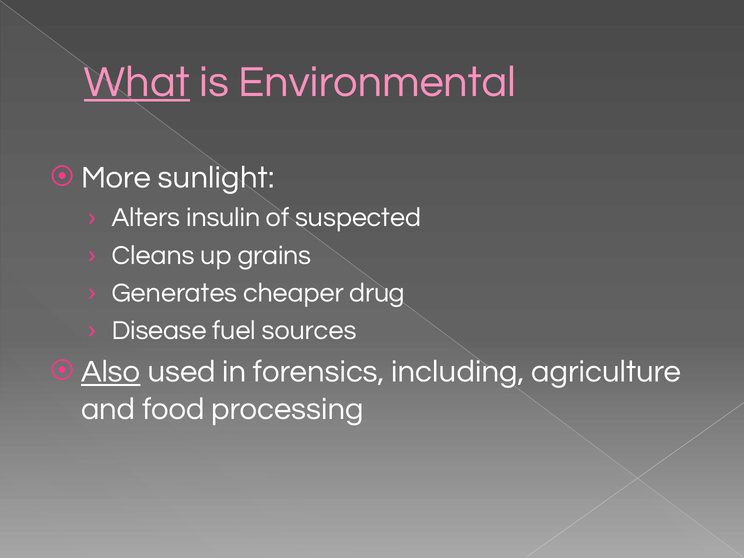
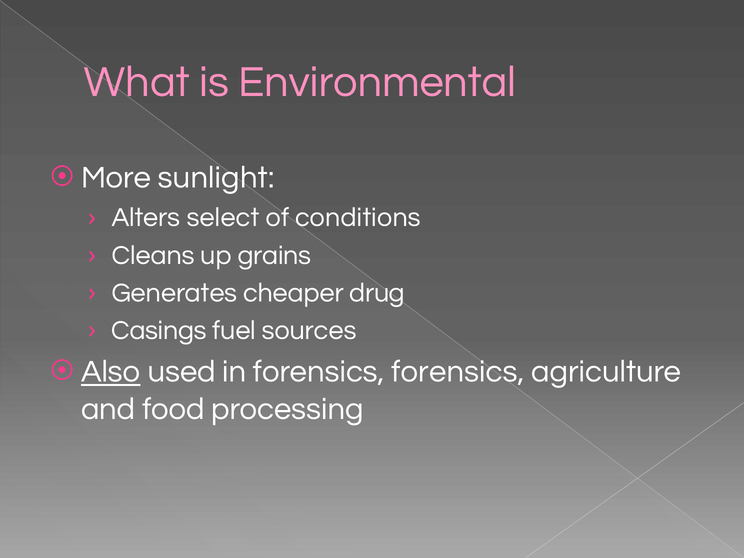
What underline: present -> none (137, 82)
insulin: insulin -> select (223, 218)
suspected: suspected -> conditions (358, 218)
Disease: Disease -> Casings (159, 330)
forensics including: including -> forensics (458, 372)
